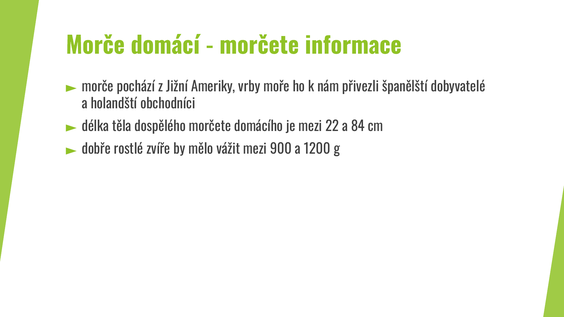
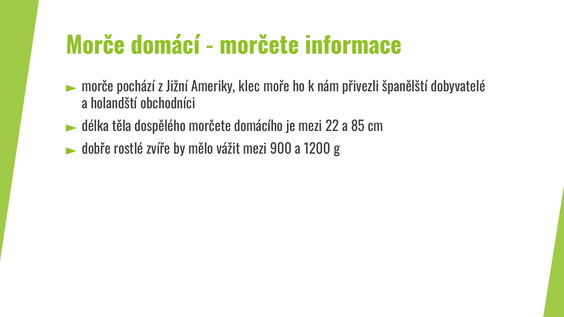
vrby: vrby -> klec (249, 87)
84: 84 -> 85 (358, 127)
